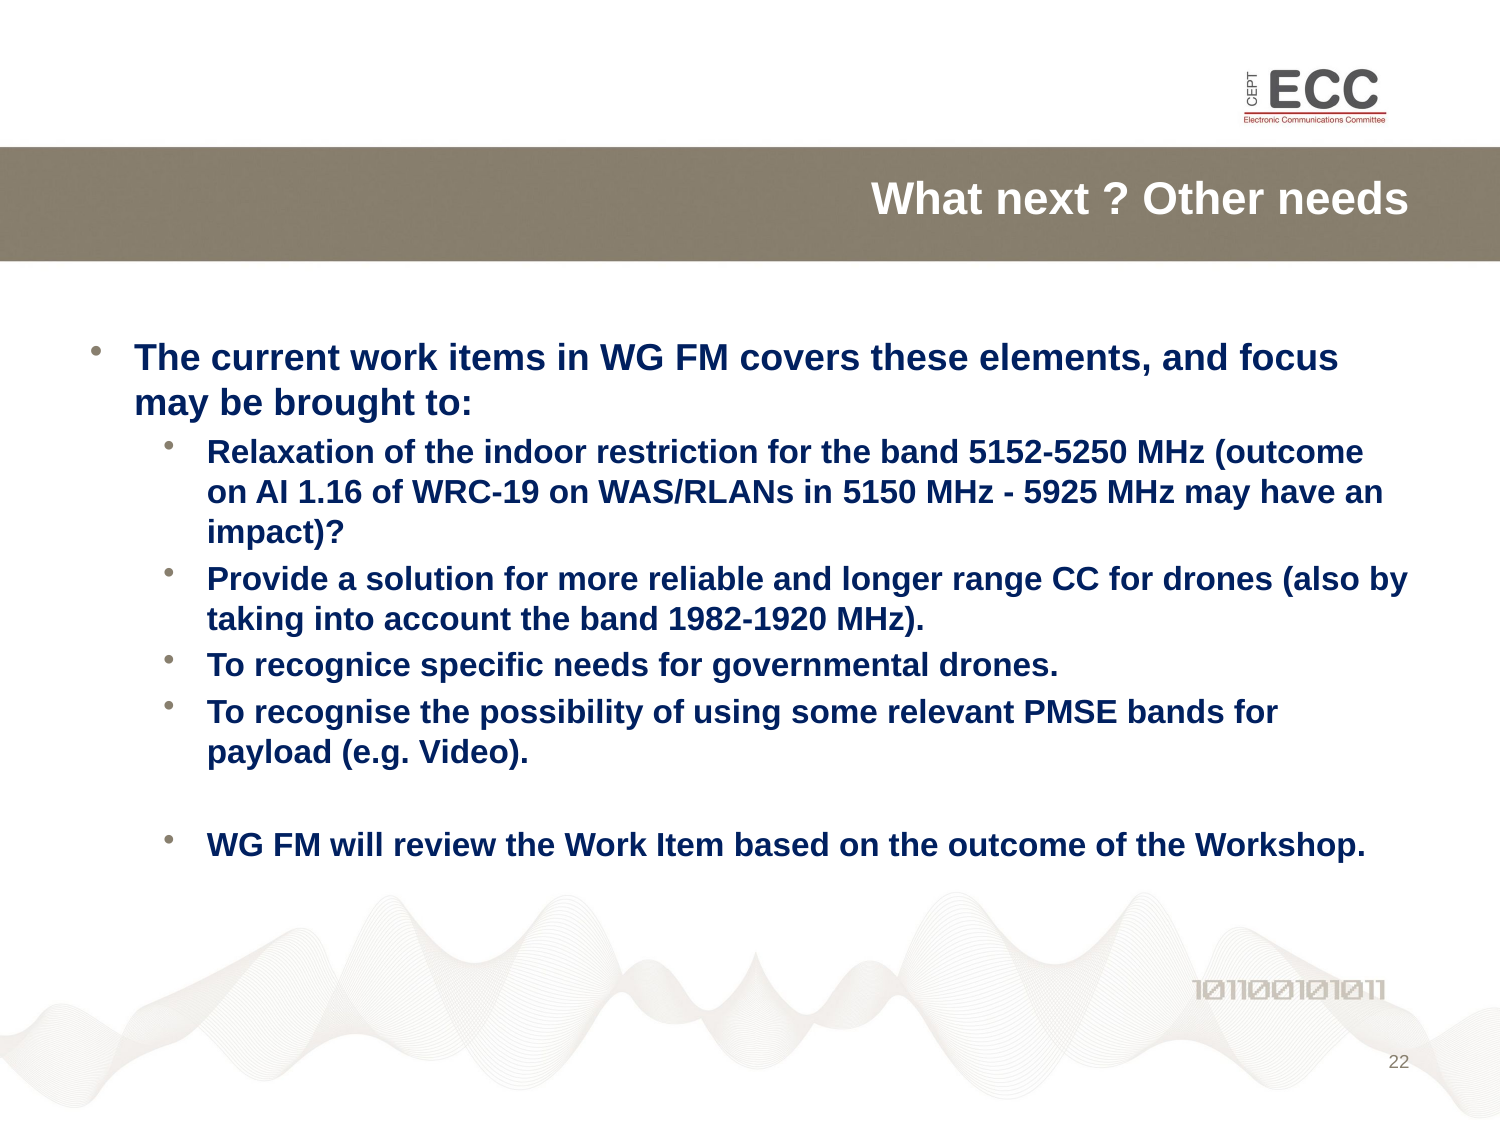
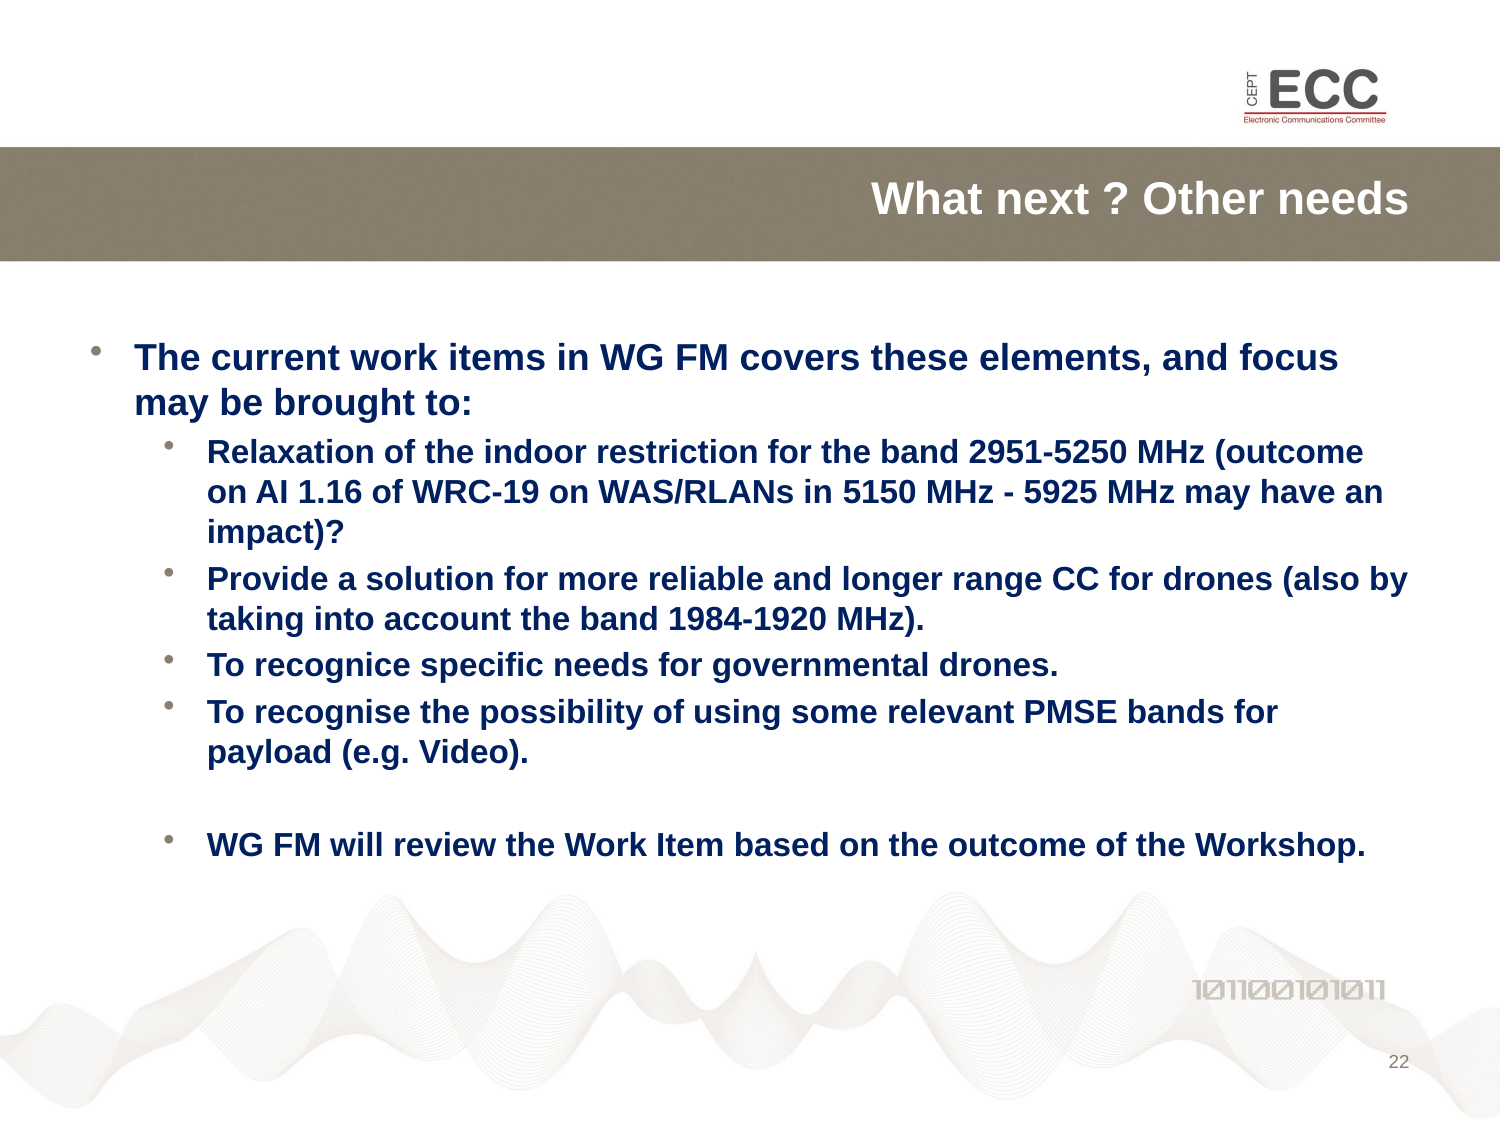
5152-5250: 5152-5250 -> 2951-5250 (1048, 452)
1982-1920: 1982-1920 -> 1984-1920 (748, 619)
